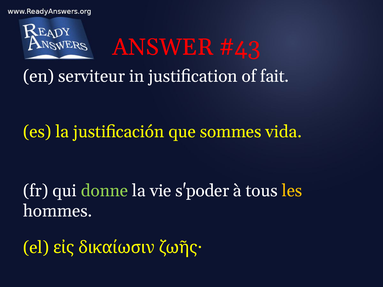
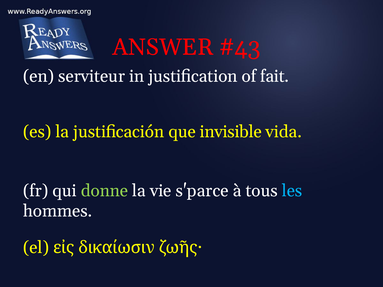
sommes: sommes -> invisible (231, 132)
s'poder: s'poder -> s'parce (202, 191)
les colour: yellow -> light blue (292, 191)
